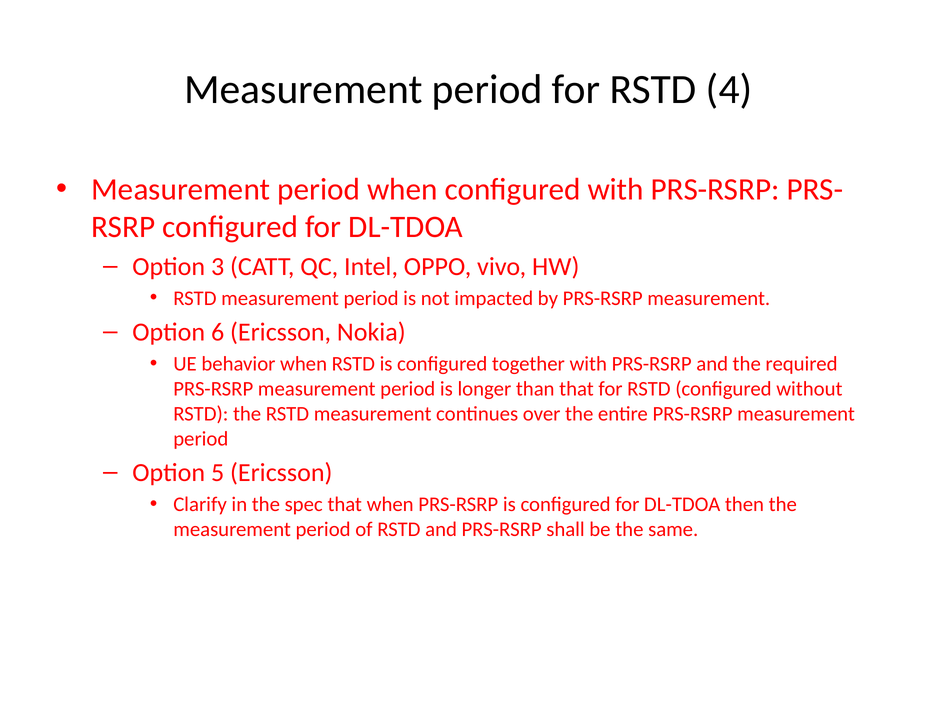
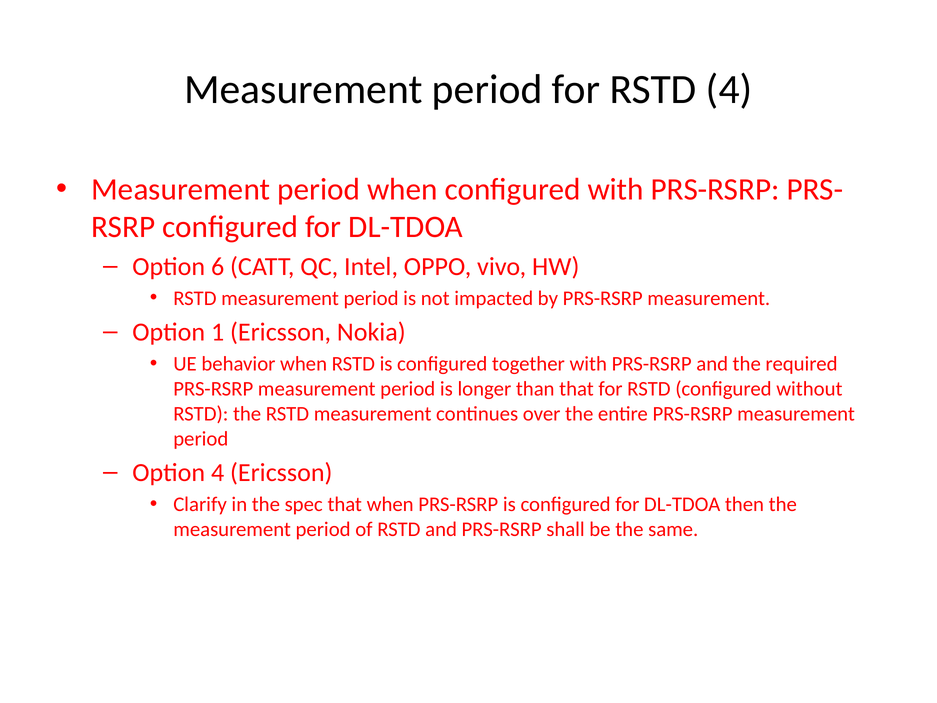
3: 3 -> 6 (218, 266)
6: 6 -> 1 (218, 332)
Option 5: 5 -> 4 (218, 472)
